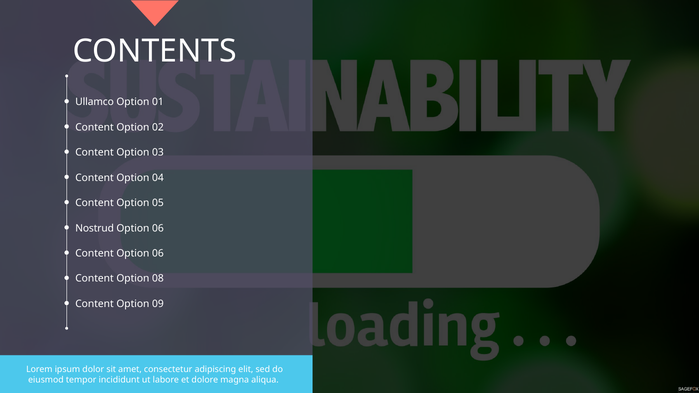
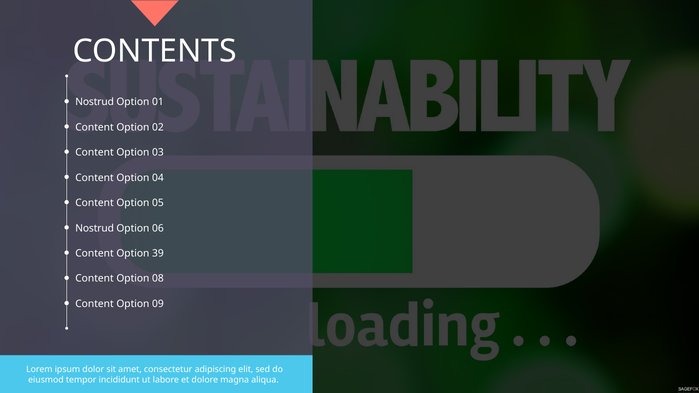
Ullamco: Ullamco -> Nostrud (95, 102)
Content Option 06: 06 -> 39 (158, 253)
